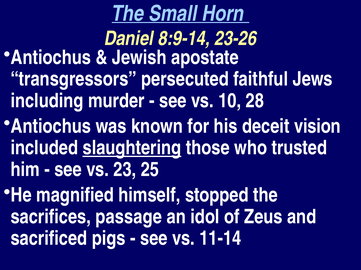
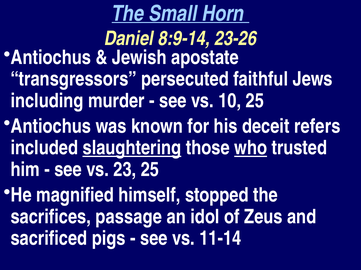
10 28: 28 -> 25 (255, 101)
vision: vision -> refers (317, 127)
who underline: none -> present (251, 148)
